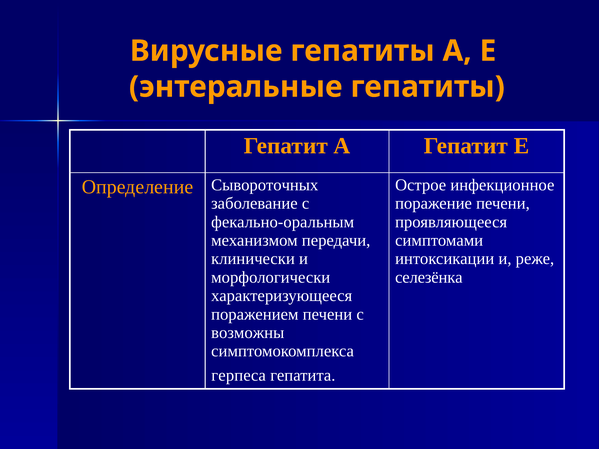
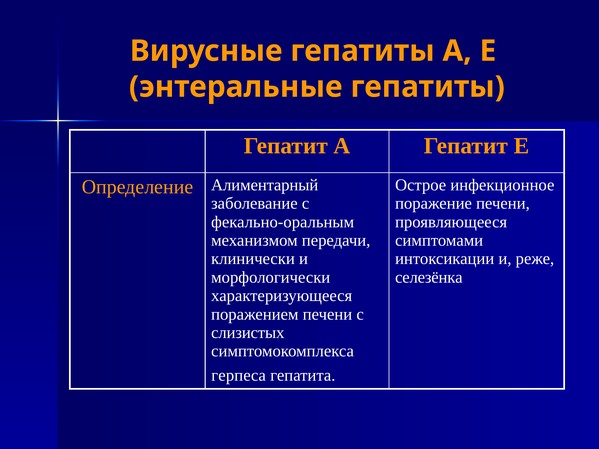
Сывороточных: Сывороточных -> Алиментарный (265, 185)
возможны: возможны -> слизистых (248, 333)
